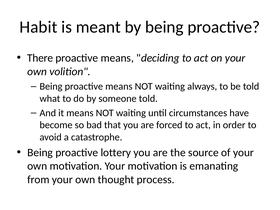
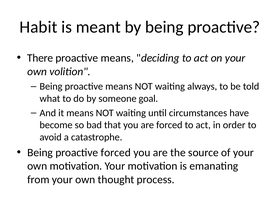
someone told: told -> goal (148, 99)
proactive lottery: lottery -> forced (116, 153)
